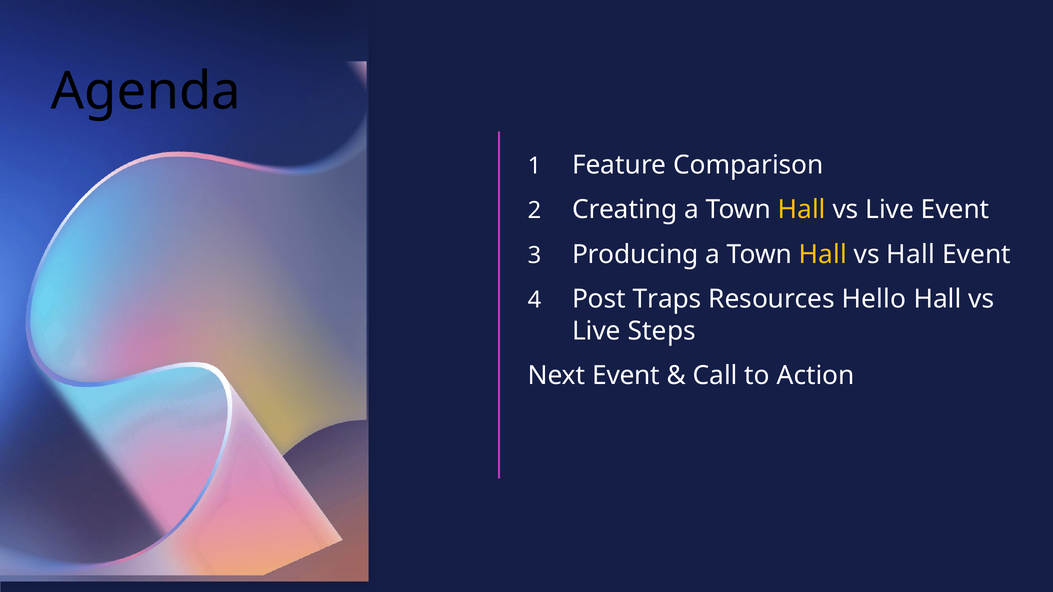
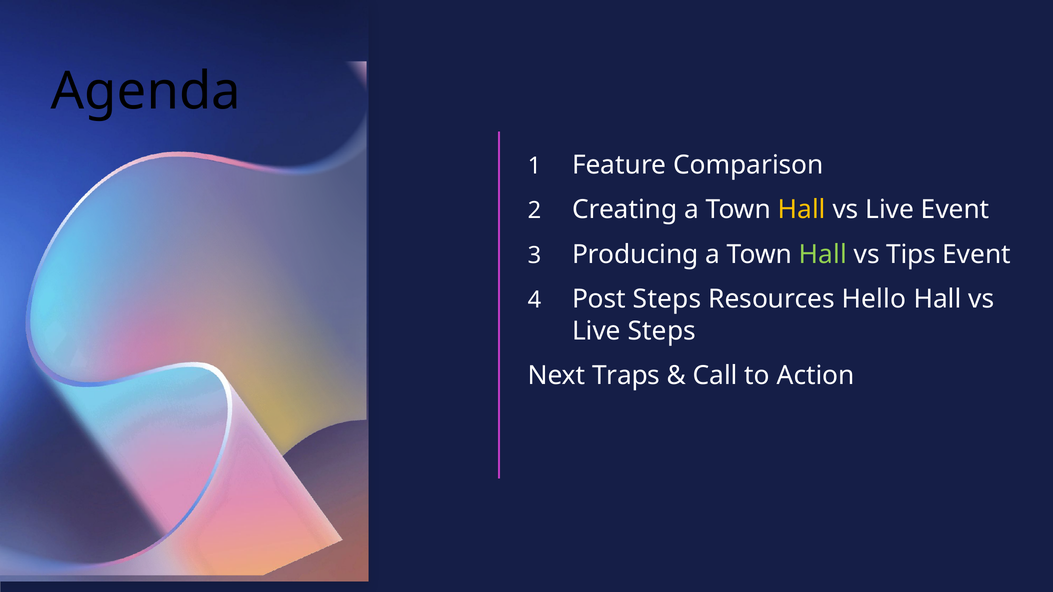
Hall colour: yellow -> light green (823, 255)
vs Hall: Hall -> Tips (911, 255)
Post Traps: Traps -> Steps (667, 299)
Next Event: Event -> Traps (626, 376)
